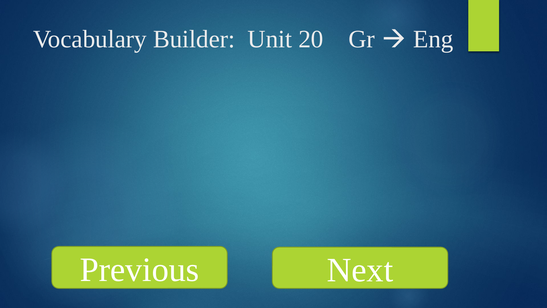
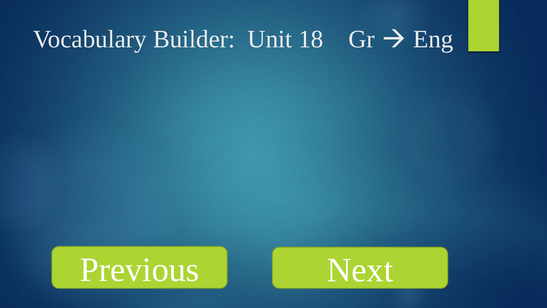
20: 20 -> 18 (311, 39)
